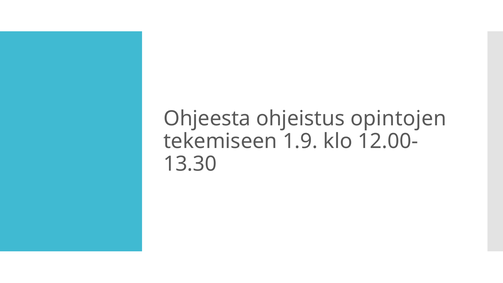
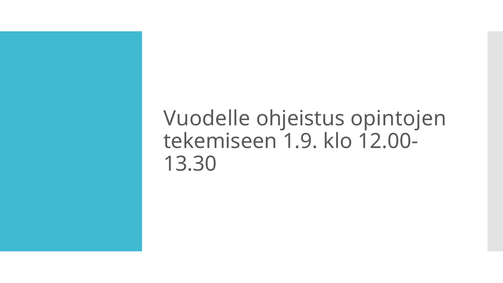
Ohjeesta: Ohjeesta -> Vuodelle (207, 119)
